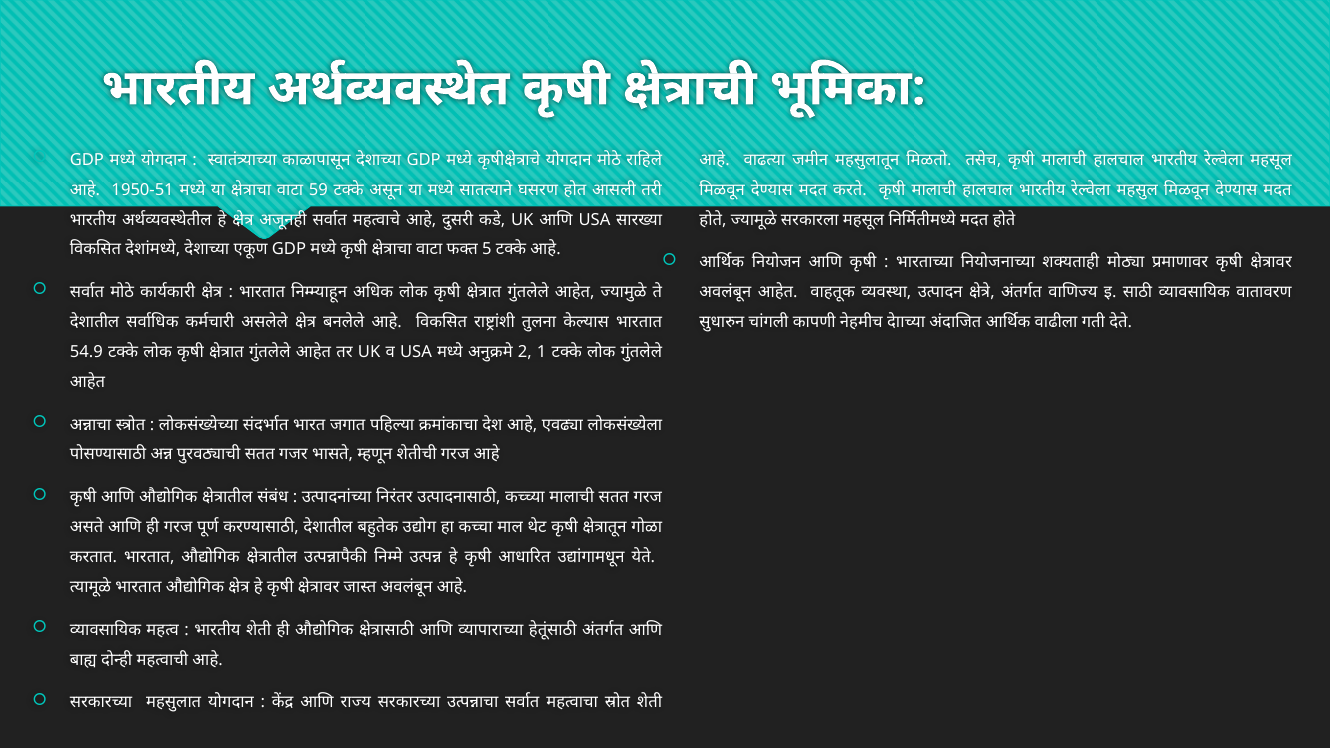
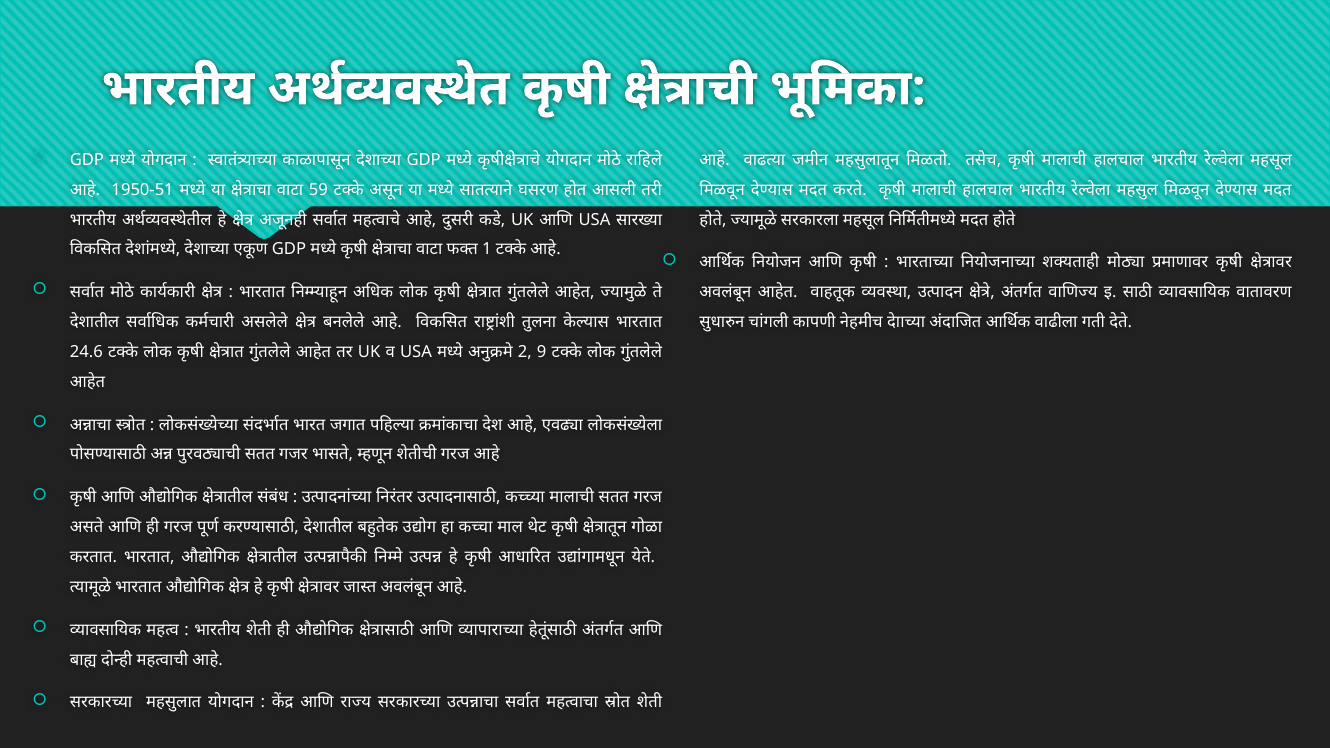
5: 5 -> 1 (487, 250)
54.9: 54.9 -> 24.6 (86, 352)
1: 1 -> 9 (542, 352)
